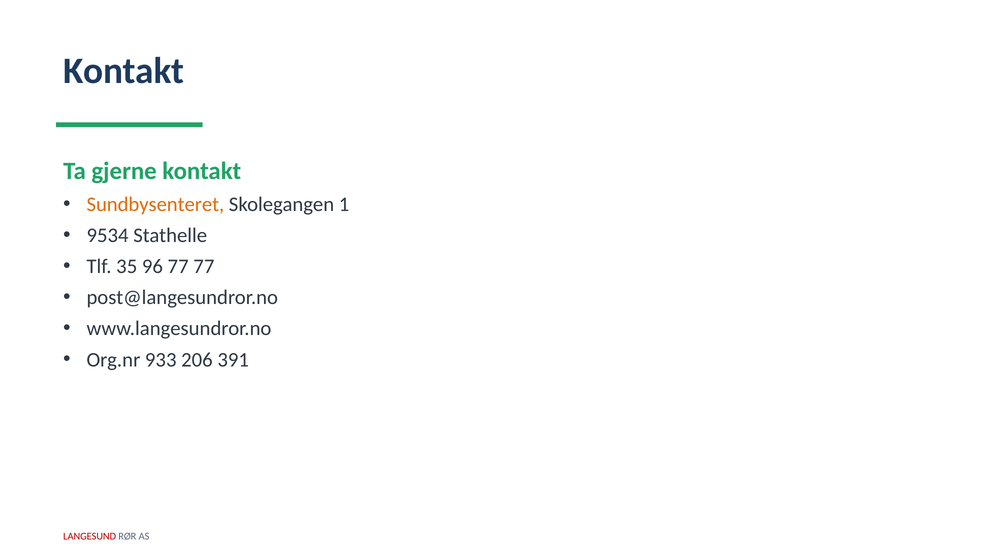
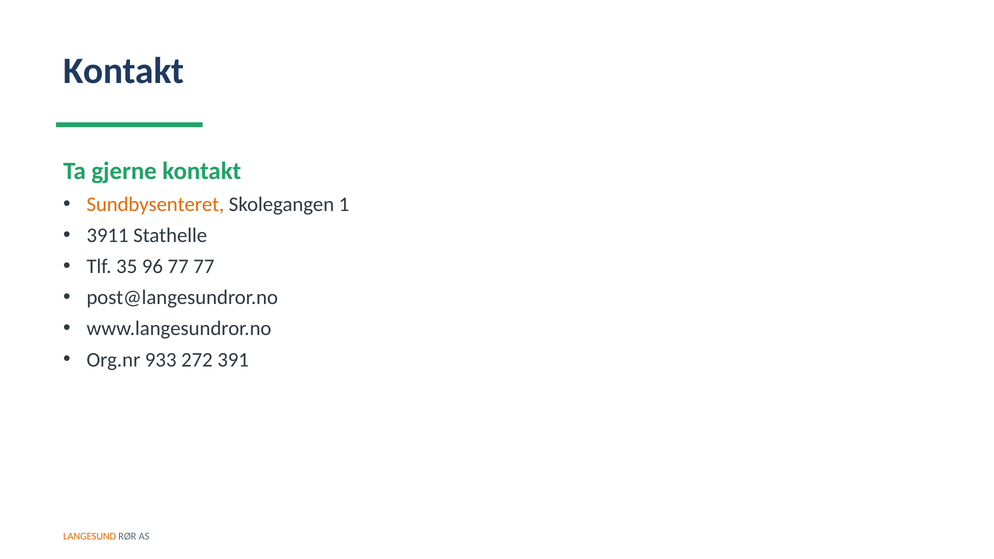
9534: 9534 -> 3911 (108, 235)
206: 206 -> 272 (197, 360)
LANGESUND colour: red -> orange (90, 536)
